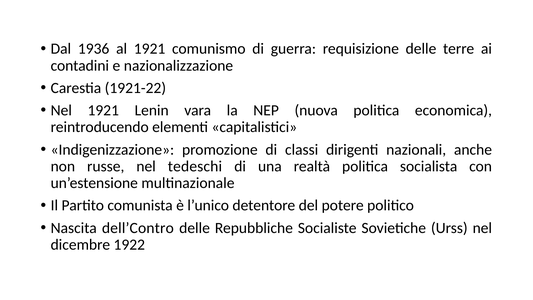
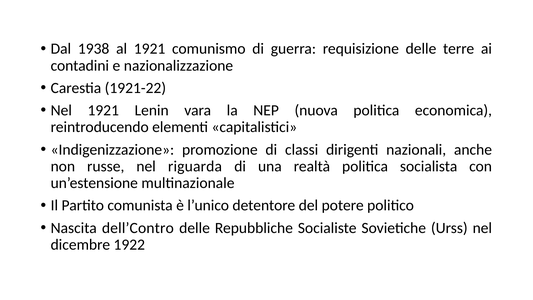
1936: 1936 -> 1938 (94, 49)
tedeschi: tedeschi -> riguarda (195, 166)
